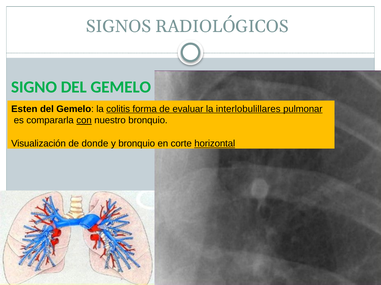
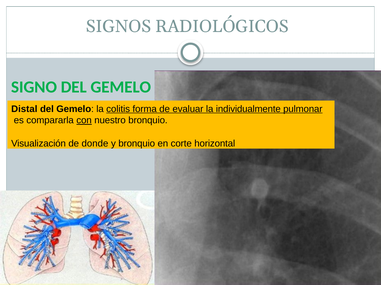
Esten: Esten -> Distal (24, 109)
interlobulillares: interlobulillares -> individualmente (248, 109)
horizontal underline: present -> none (215, 144)
